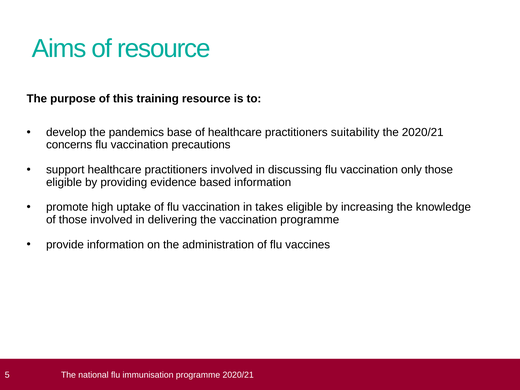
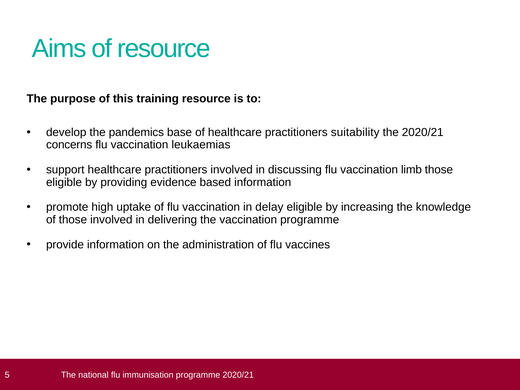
precautions: precautions -> leukaemias (201, 145)
only: only -> limb (411, 170)
takes: takes -> delay (269, 207)
